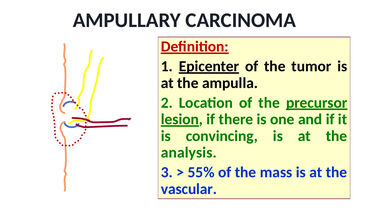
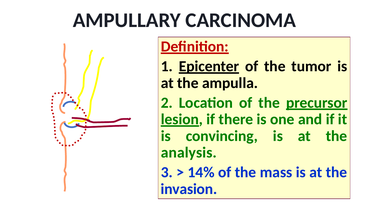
55%: 55% -> 14% (201, 173)
vascular: vascular -> invasion (189, 190)
